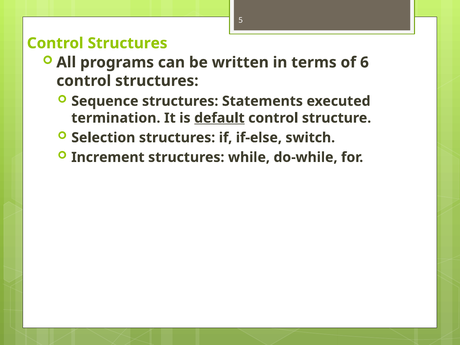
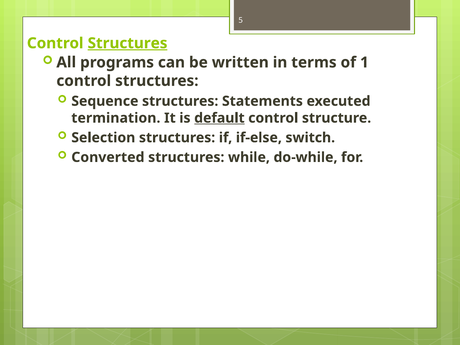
Structures underline: none -> present (128, 43)
6: 6 -> 1 (364, 62)
Increment: Increment -> Converted (108, 157)
